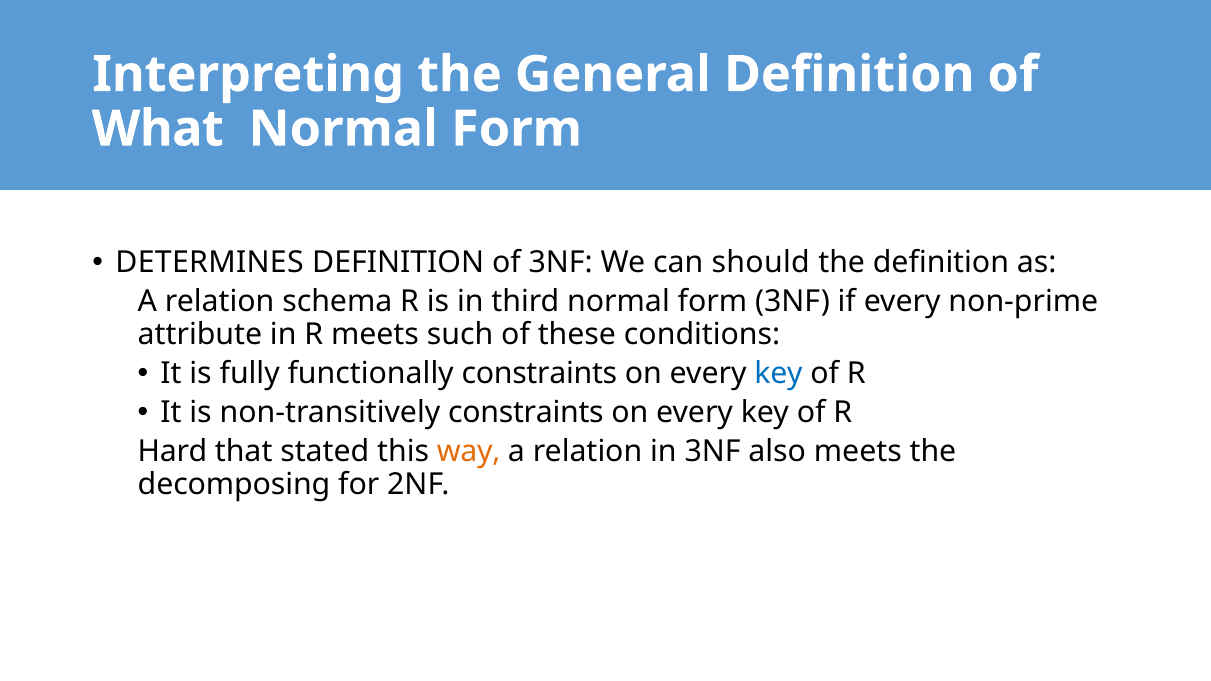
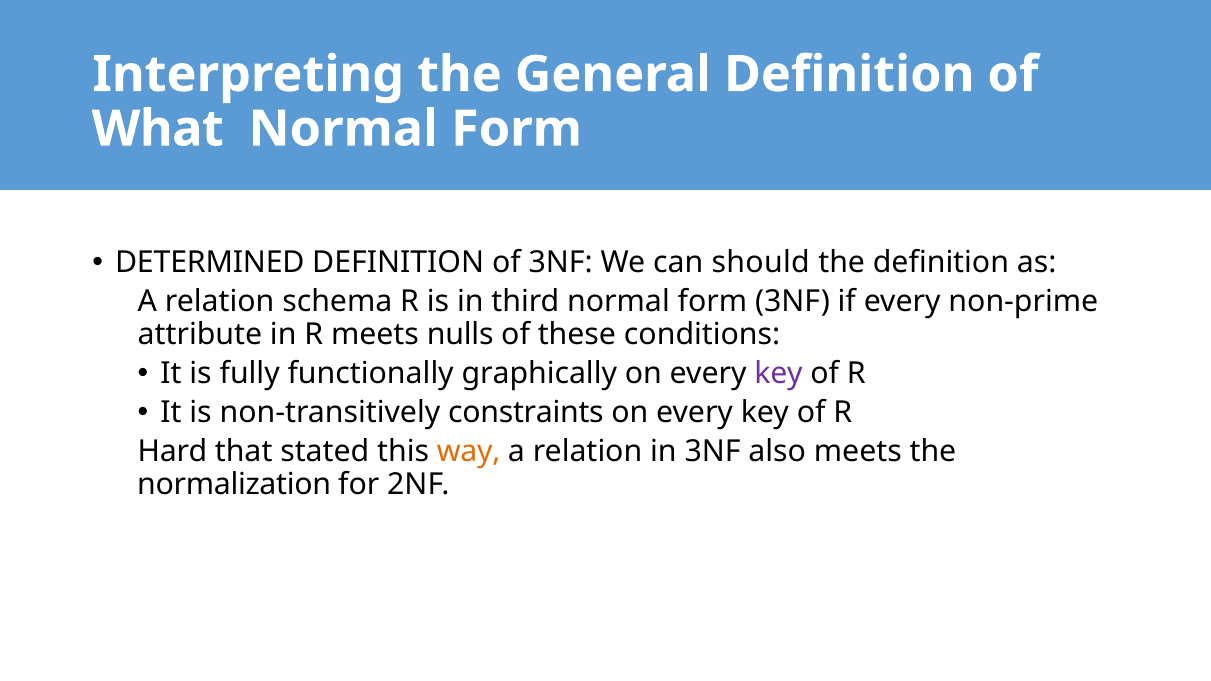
DETERMINES: DETERMINES -> DETERMINED (210, 263)
such: such -> nulls (460, 335)
functionally constraints: constraints -> graphically (539, 374)
key colour: blue -> purple (779, 374)
decomposing: decomposing -> normalization (234, 484)
